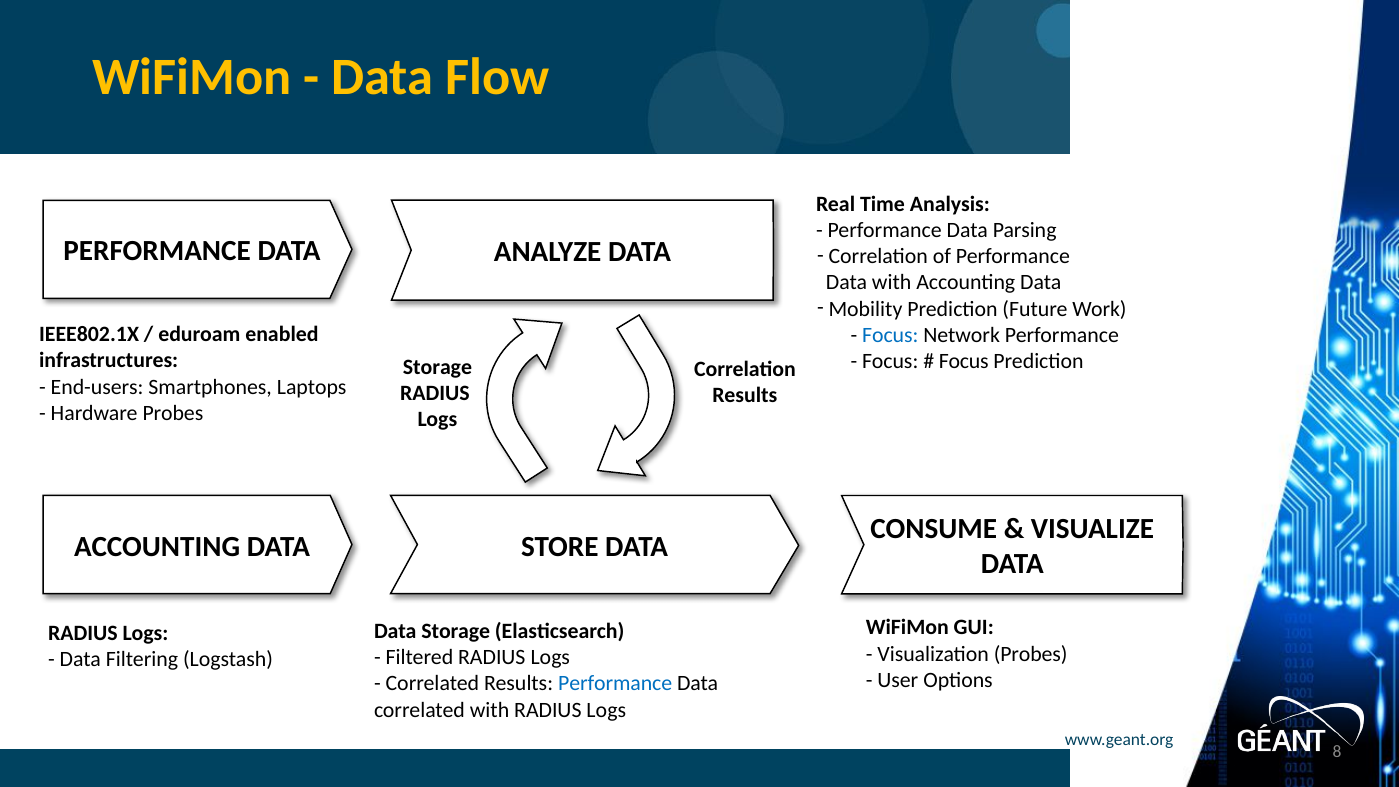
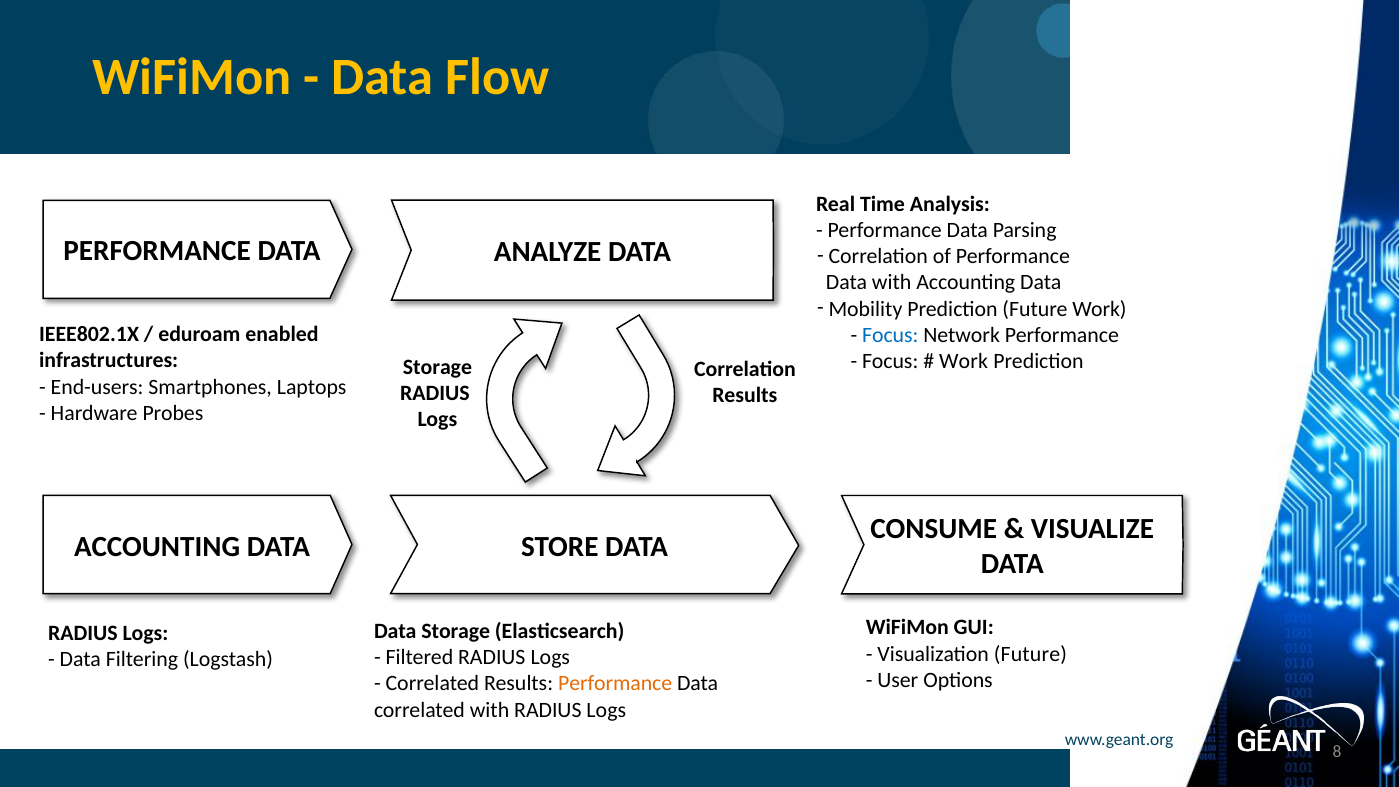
Focus: Focus -> Work (964, 361)
Visualization Probes: Probes -> Future (1030, 654)
Performance colour: blue -> orange (615, 684)
